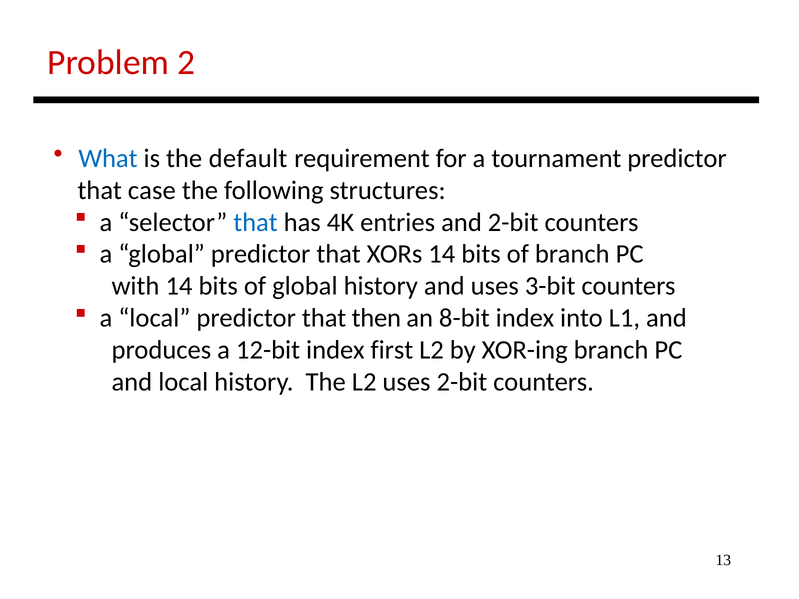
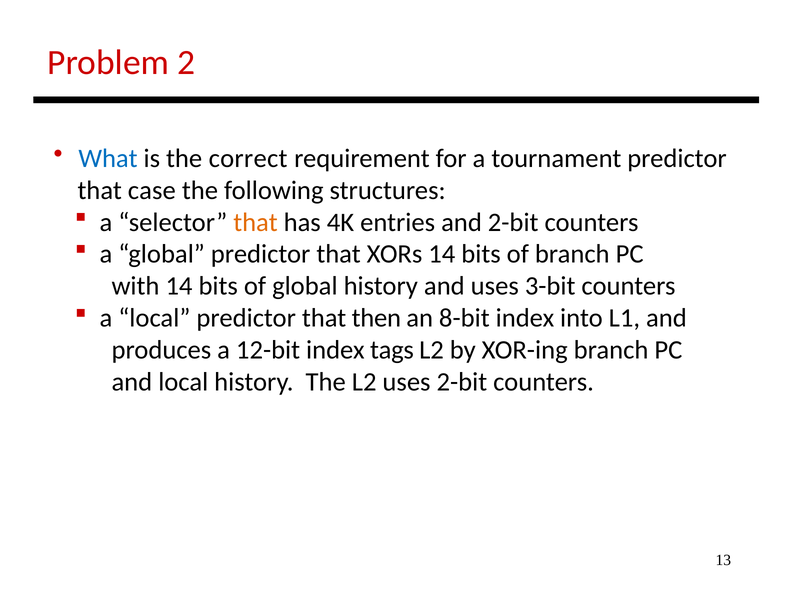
default: default -> correct (248, 158)
that colour: blue -> orange (255, 222)
first: first -> tags (392, 350)
